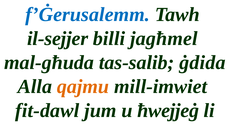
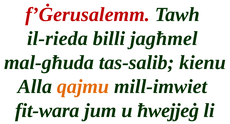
f’Ġerusalemm colour: blue -> red (88, 15)
il-sejjer: il-sejjer -> il-rieda (57, 39)
ġdida: ġdida -> kienu (203, 62)
fit-dawl: fit-dawl -> fit-wara (47, 110)
